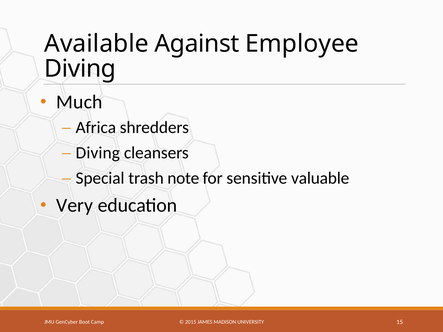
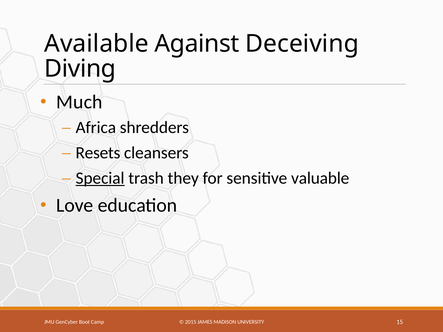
Employee: Employee -> Deceiving (302, 44)
Diving: Diving -> Resets (98, 153)
Special underline: none -> present (100, 178)
note: note -> they (183, 178)
Very: Very -> Love (75, 206)
